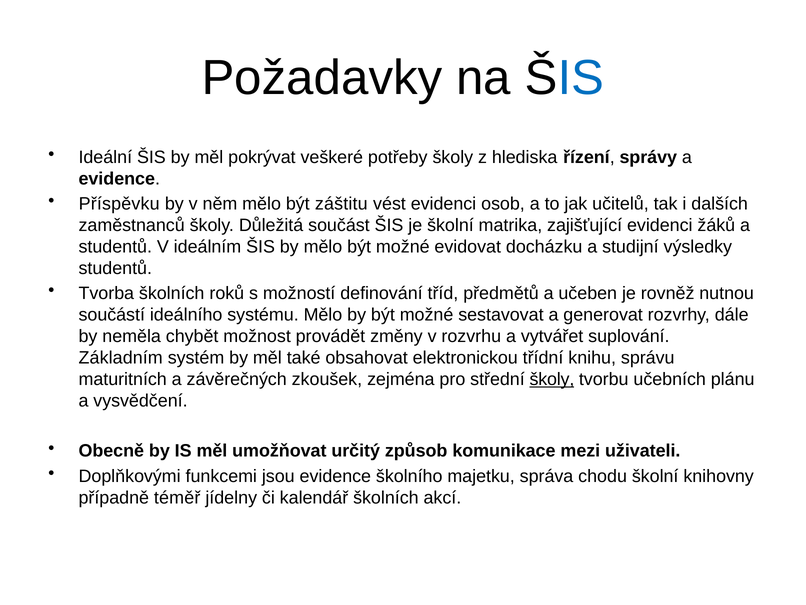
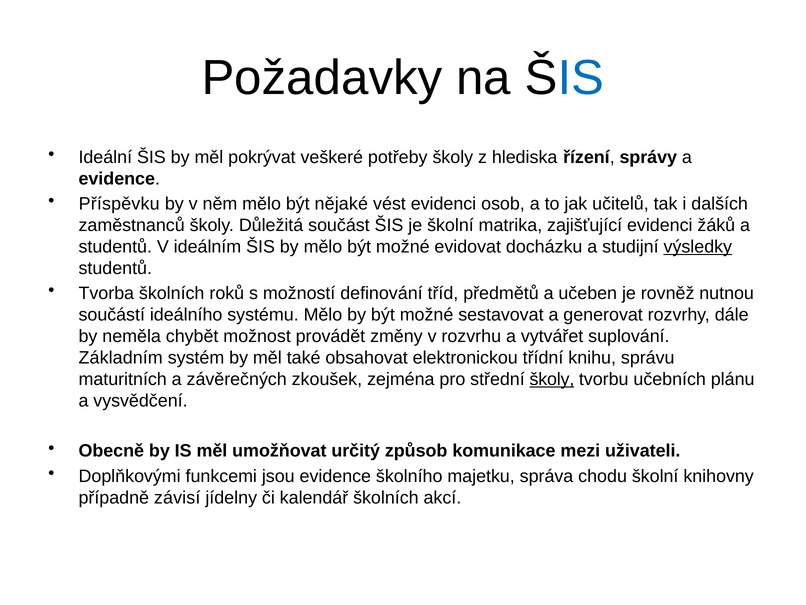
záštitu: záštitu -> nějaké (341, 204)
výsledky underline: none -> present (698, 247)
téměř: téměř -> závisí (177, 497)
